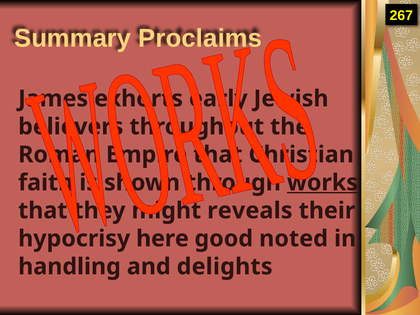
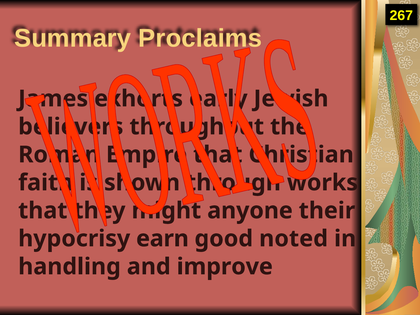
works underline: present -> none (322, 183)
reveals: reveals -> anyone (250, 211)
here: here -> earn (162, 239)
delights: delights -> improve (225, 267)
